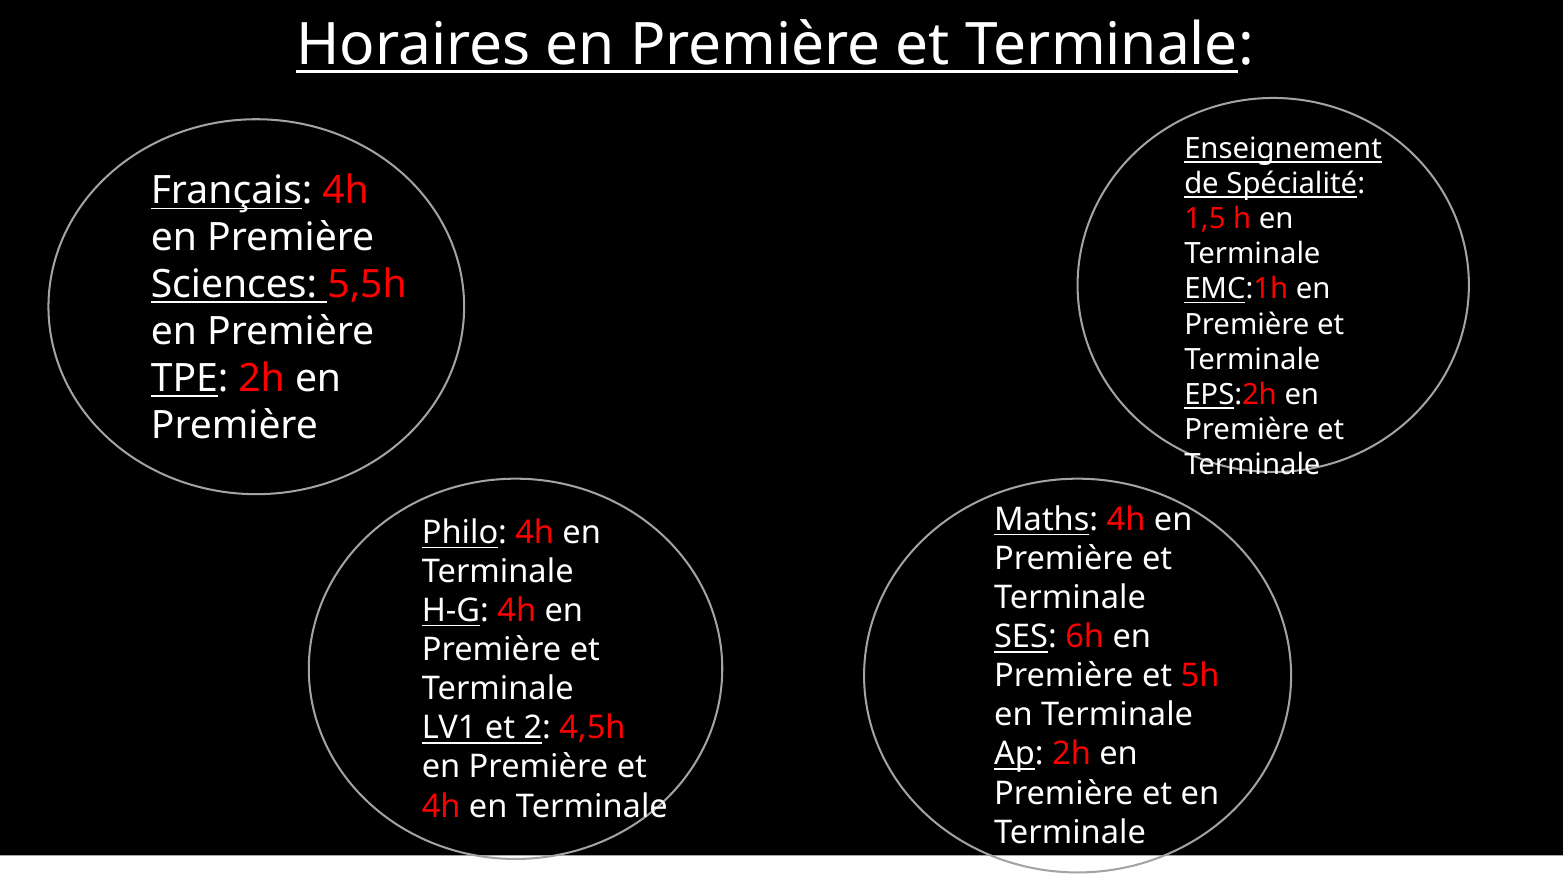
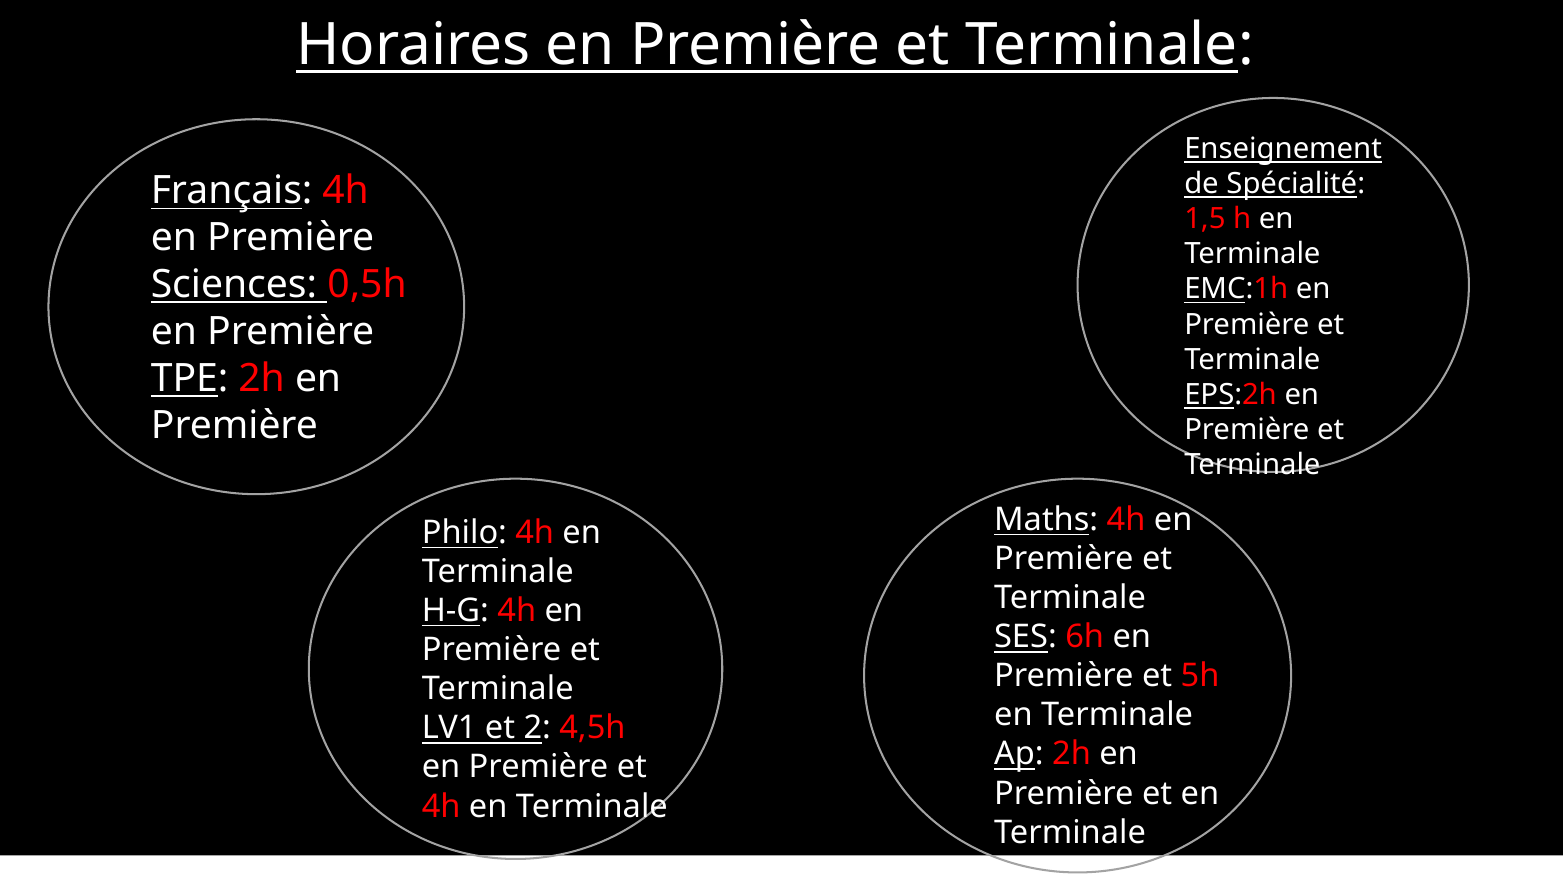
5,5h: 5,5h -> 0,5h (367, 285)
